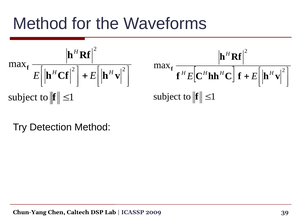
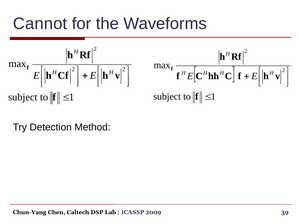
Method: Method -> Cannot (40, 24)
